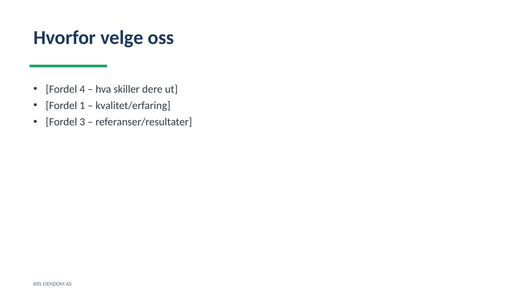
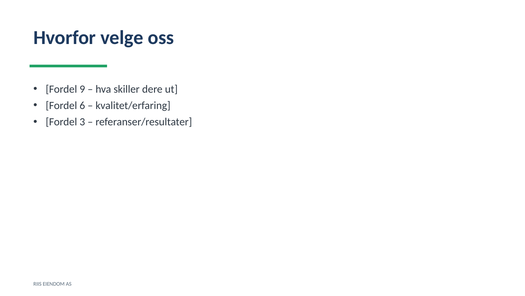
4: 4 -> 9 (82, 89)
1: 1 -> 6 (82, 105)
